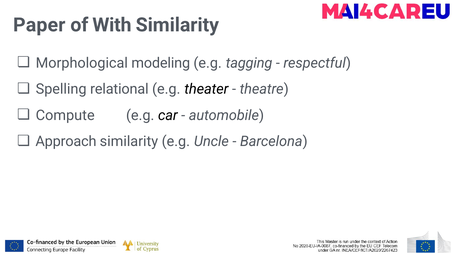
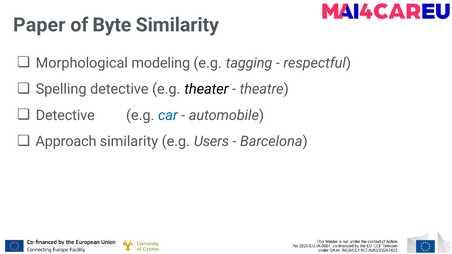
With: With -> Byte (112, 25)
Spelling relational: relational -> detective (119, 89)
Compute: Compute -> Detective (65, 115)
car colour: black -> blue (168, 115)
Uncle: Uncle -> Users (211, 142)
